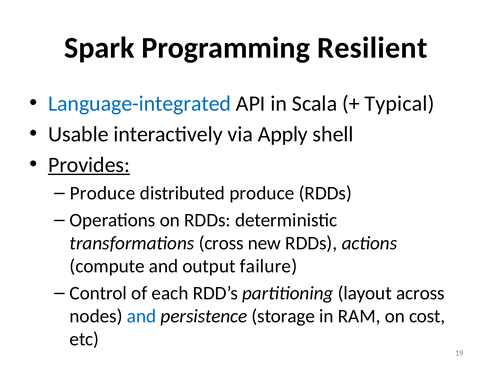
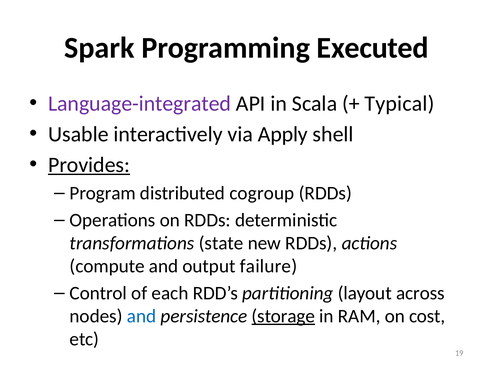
Resilient: Resilient -> Executed (373, 48)
Language-integrated colour: blue -> purple (140, 103)
Produce: Produce -> Program (103, 193)
distributed produce: produce -> cogroup (262, 193)
cross: cross -> state (221, 243)
storage underline: none -> present (283, 316)
